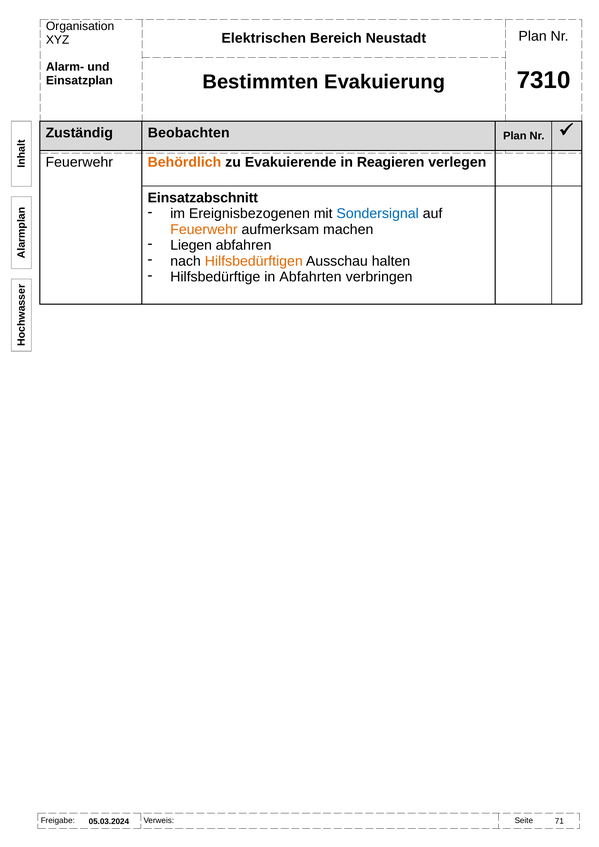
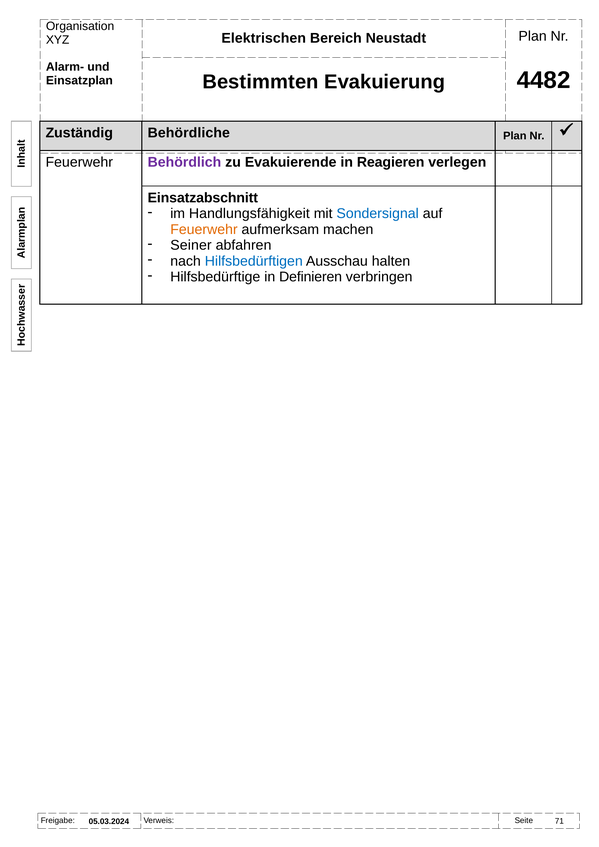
7310: 7310 -> 4482 (544, 80)
Beobachten: Beobachten -> Behördliche (189, 133)
Behördlich colour: orange -> purple (184, 162)
Ereignisbezogenen: Ereignisbezogenen -> Handlungsfähigkeit (249, 214)
Liegen: Liegen -> Seiner (191, 245)
Hilfsbedürftigen colour: orange -> blue (254, 261)
Abfahrten: Abfahrten -> Definieren (311, 277)
